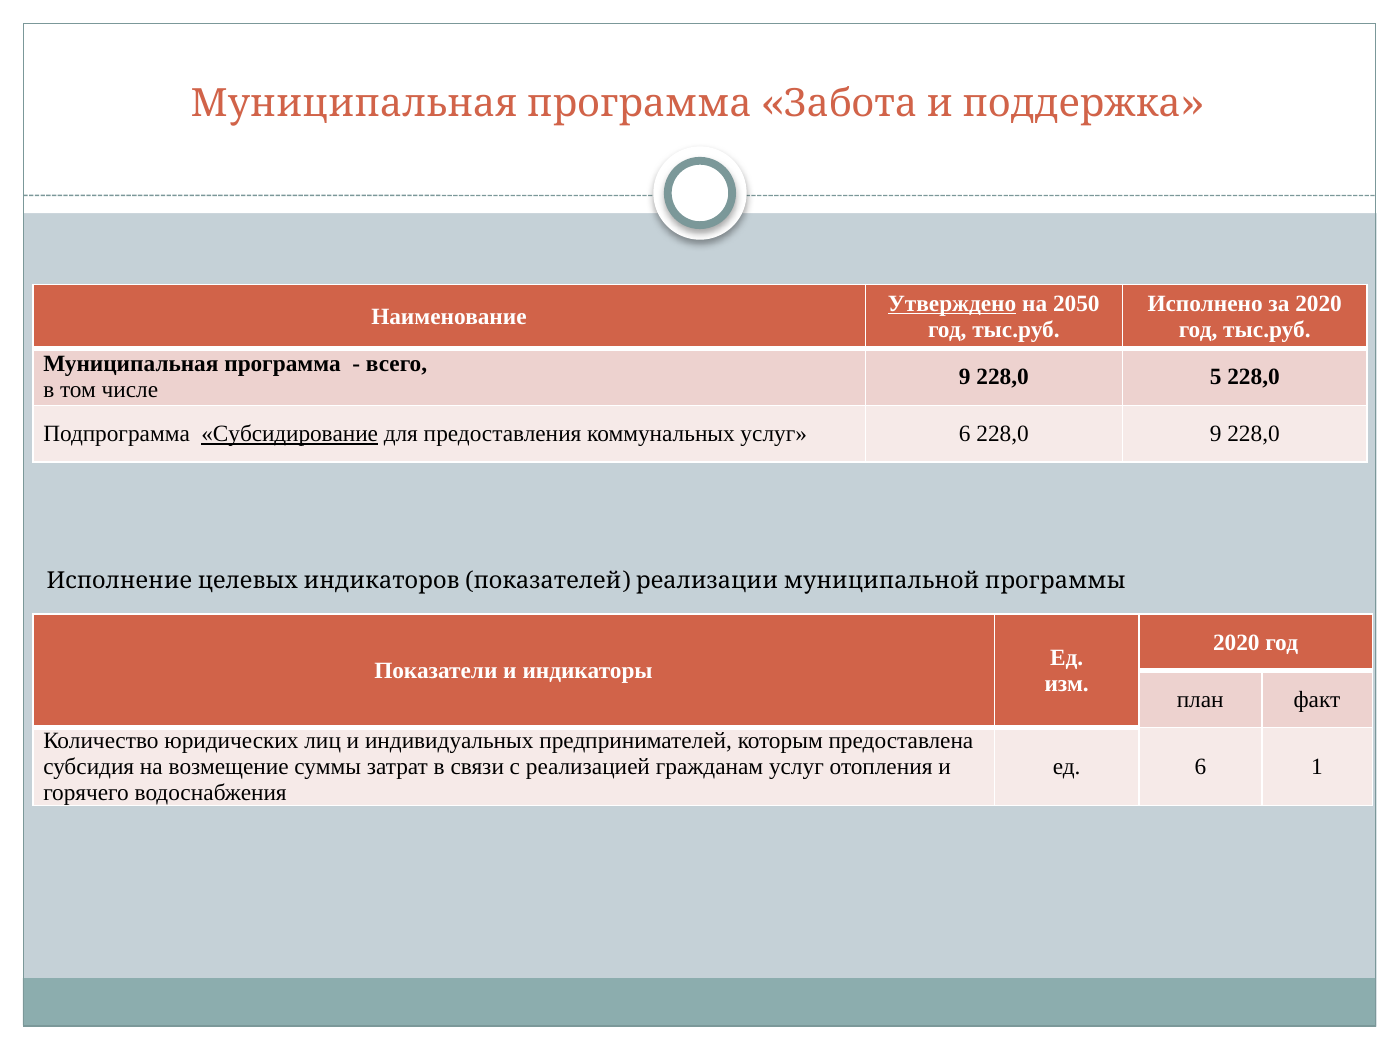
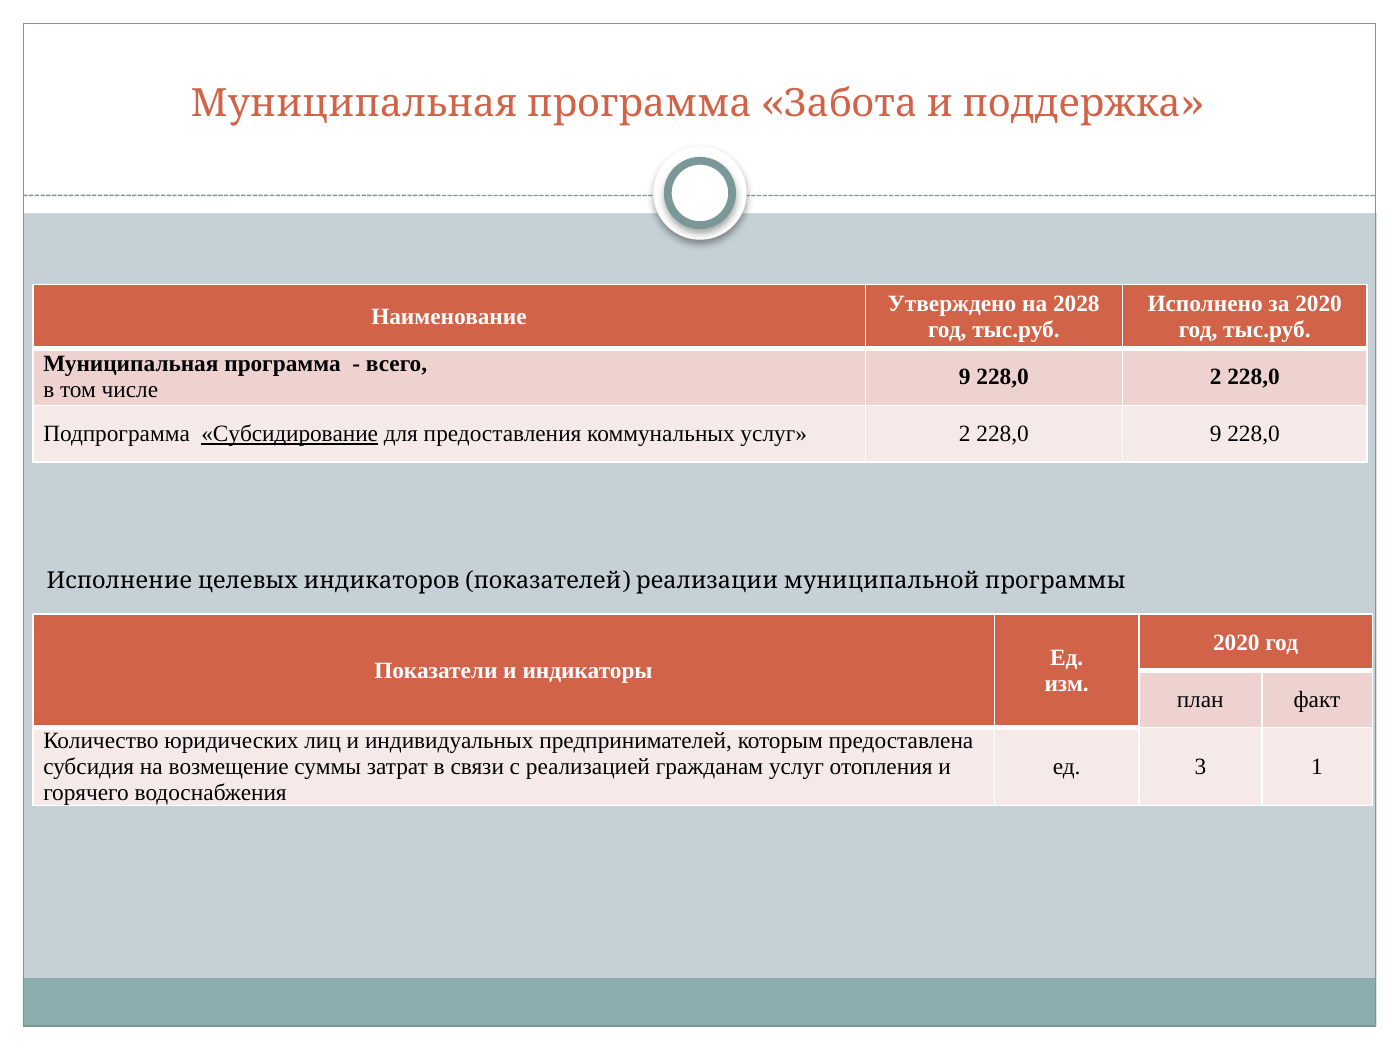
Утверждено underline: present -> none (952, 304)
2050: 2050 -> 2028 (1076, 304)
228,0 5: 5 -> 2 (1216, 377)
услуг 6: 6 -> 2 (965, 434)
ед 6: 6 -> 3 (1200, 767)
